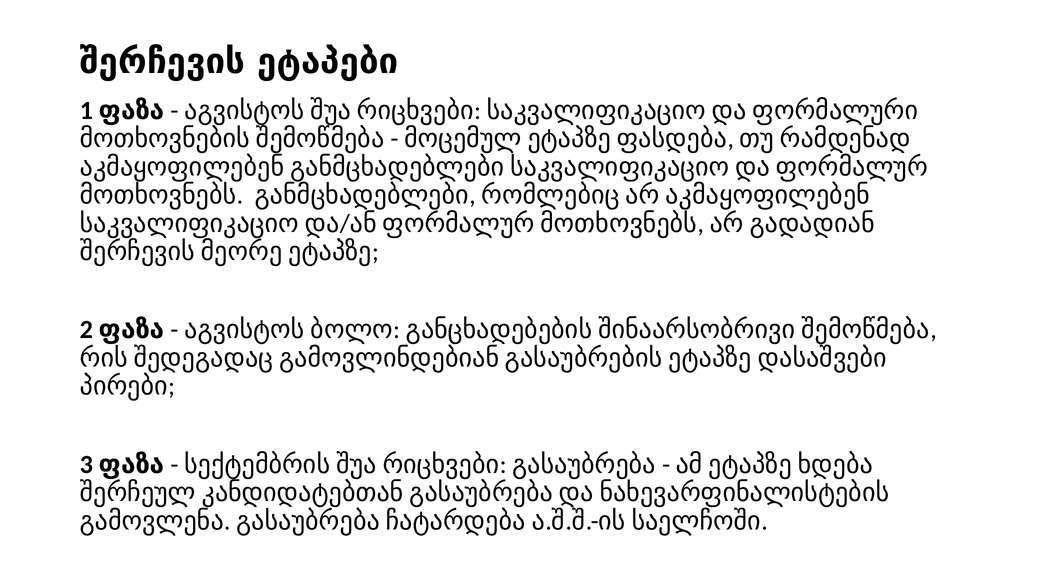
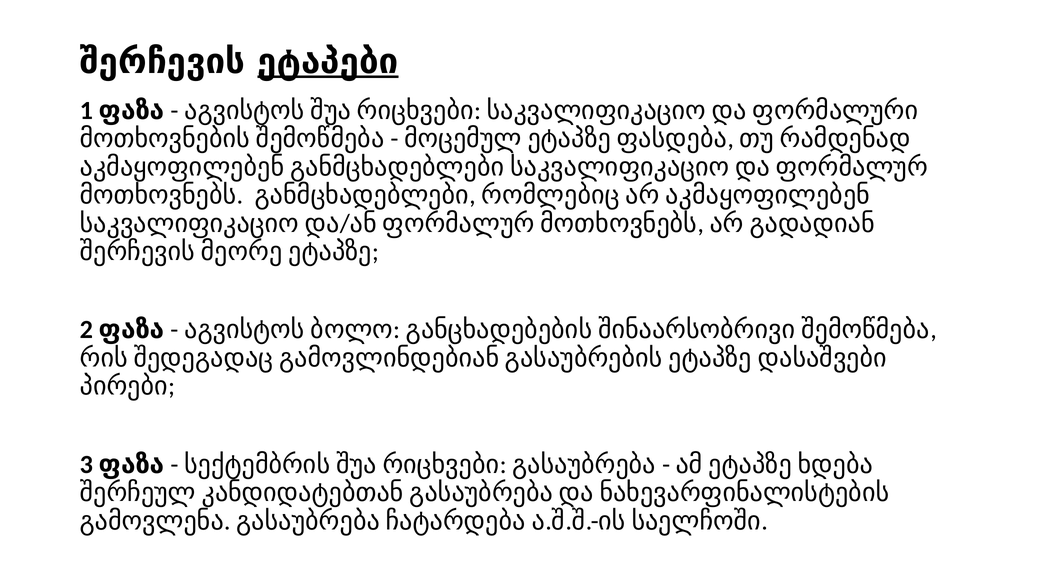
ეტაპები underline: none -> present (328, 62)
